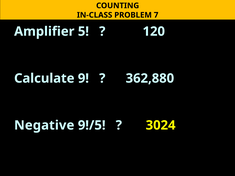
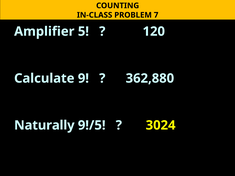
Negative: Negative -> Naturally (44, 125)
